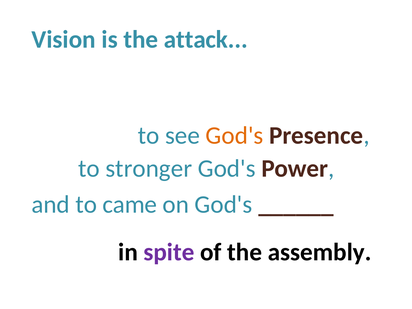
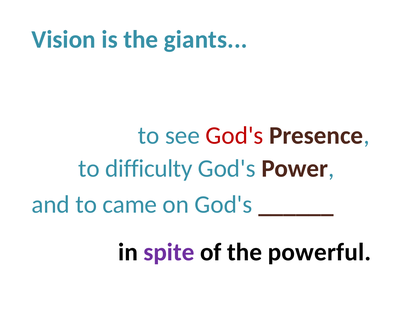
attack: attack -> giants (206, 39)
God's colour: orange -> red (235, 136)
stronger: stronger -> difficulty (149, 169)
assembly: assembly -> powerful (319, 252)
